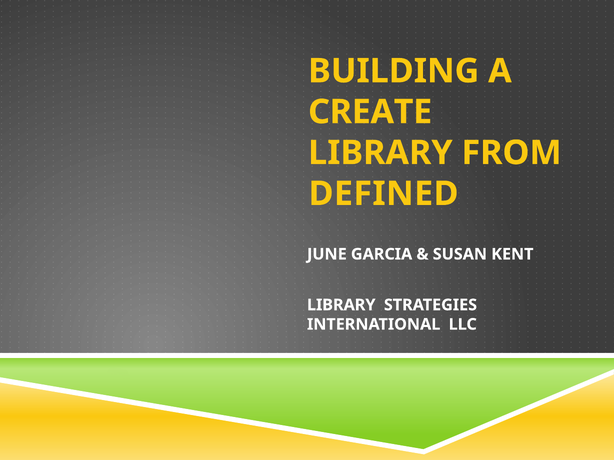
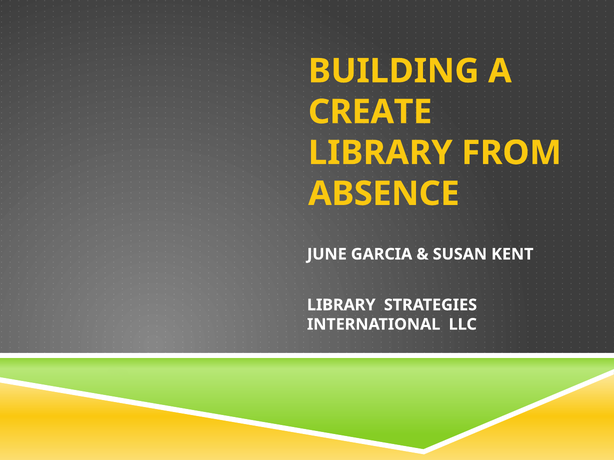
DEFINED: DEFINED -> ABSENCE (384, 194)
